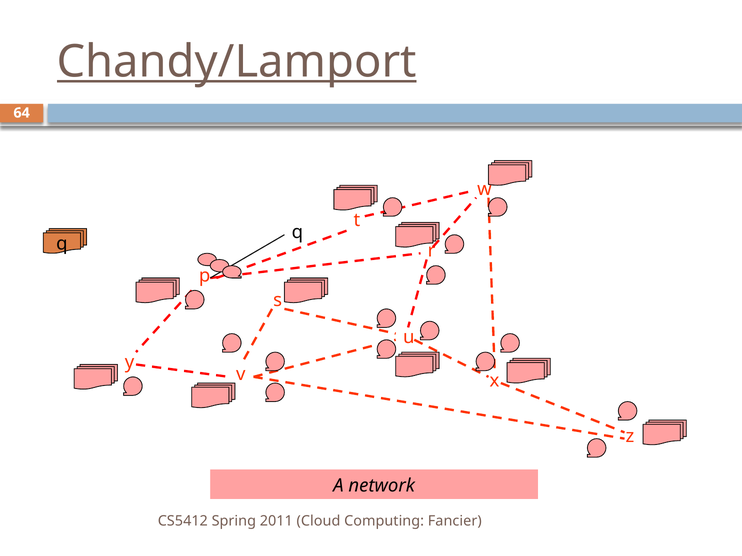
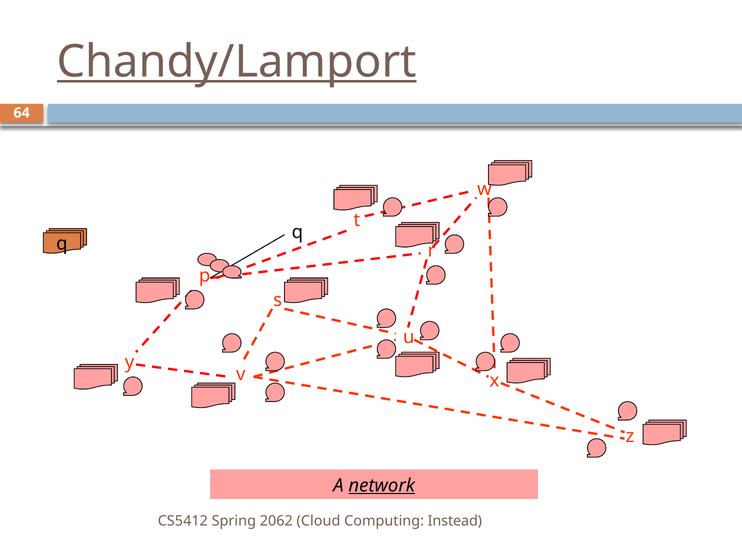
network underline: none -> present (382, 486)
2011: 2011 -> 2062 (276, 522)
Fancier: Fancier -> Instead (455, 522)
